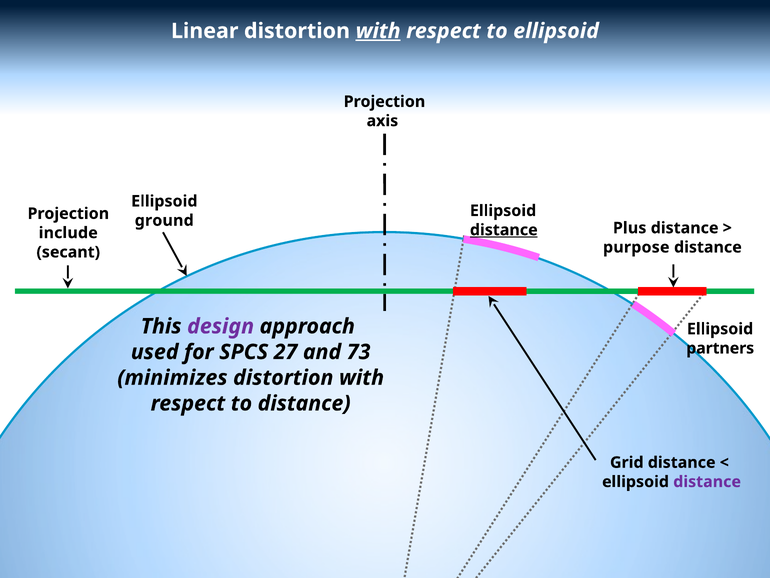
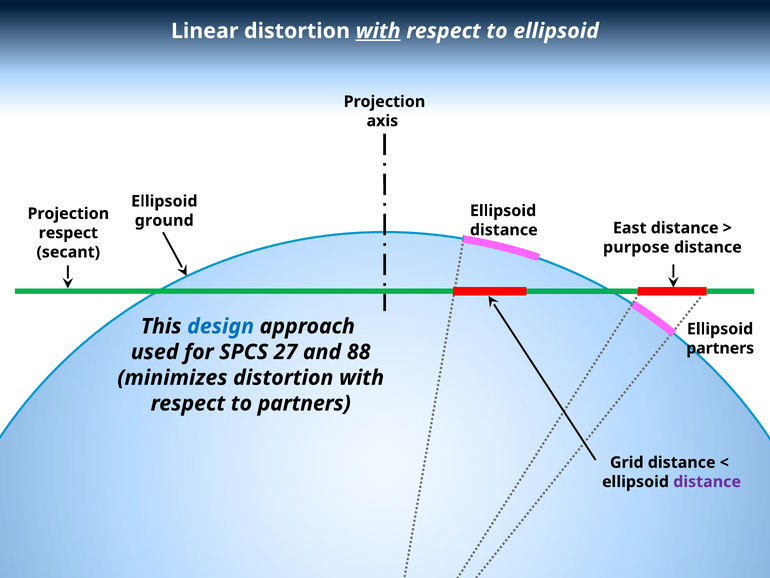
Plus: Plus -> East (630, 228)
distance underline: present -> none (504, 230)
include: include -> respect (68, 233)
design colour: purple -> blue (221, 326)
73: 73 -> 88 (359, 352)
to distance: distance -> partners (304, 403)
